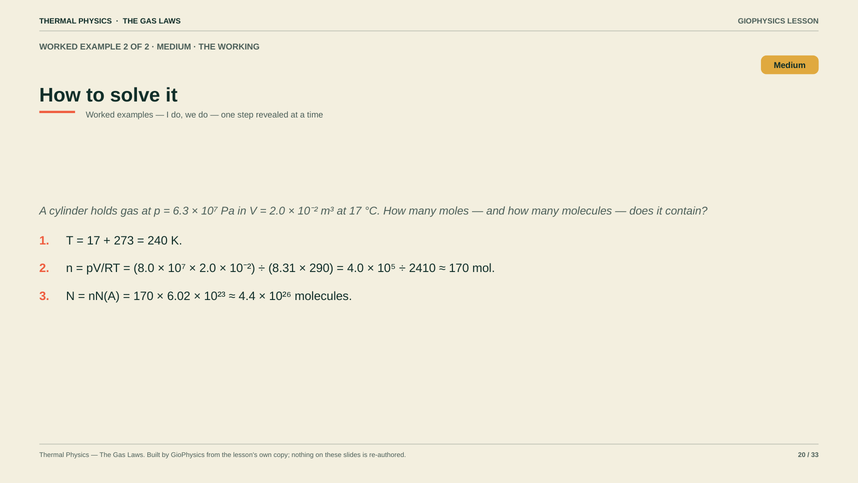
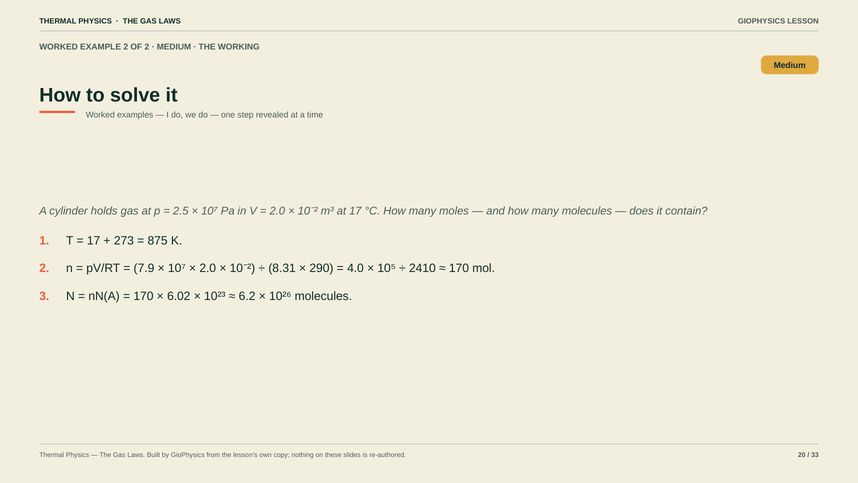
6.3: 6.3 -> 2.5 (181, 211)
240: 240 -> 875 (158, 241)
8.0: 8.0 -> 7.9 (144, 268)
4.4: 4.4 -> 6.2 (247, 296)
